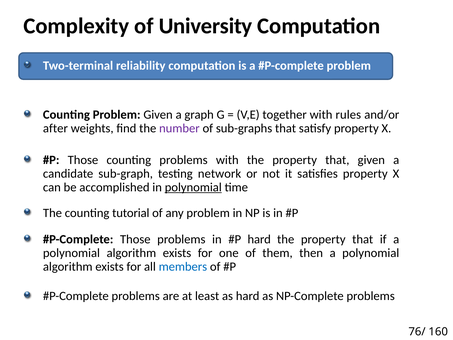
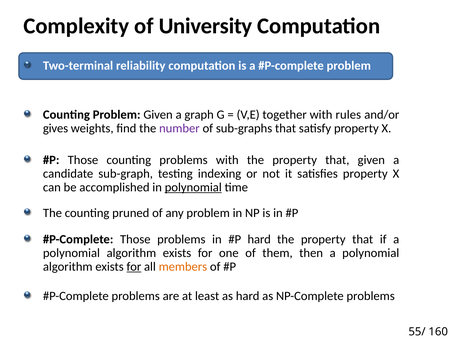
after: after -> gives (56, 128)
network: network -> indexing (220, 174)
tutorial: tutorial -> pruned (131, 213)
for underline: none -> present (134, 266)
members colour: blue -> orange (183, 266)
76/: 76/ -> 55/ (417, 332)
